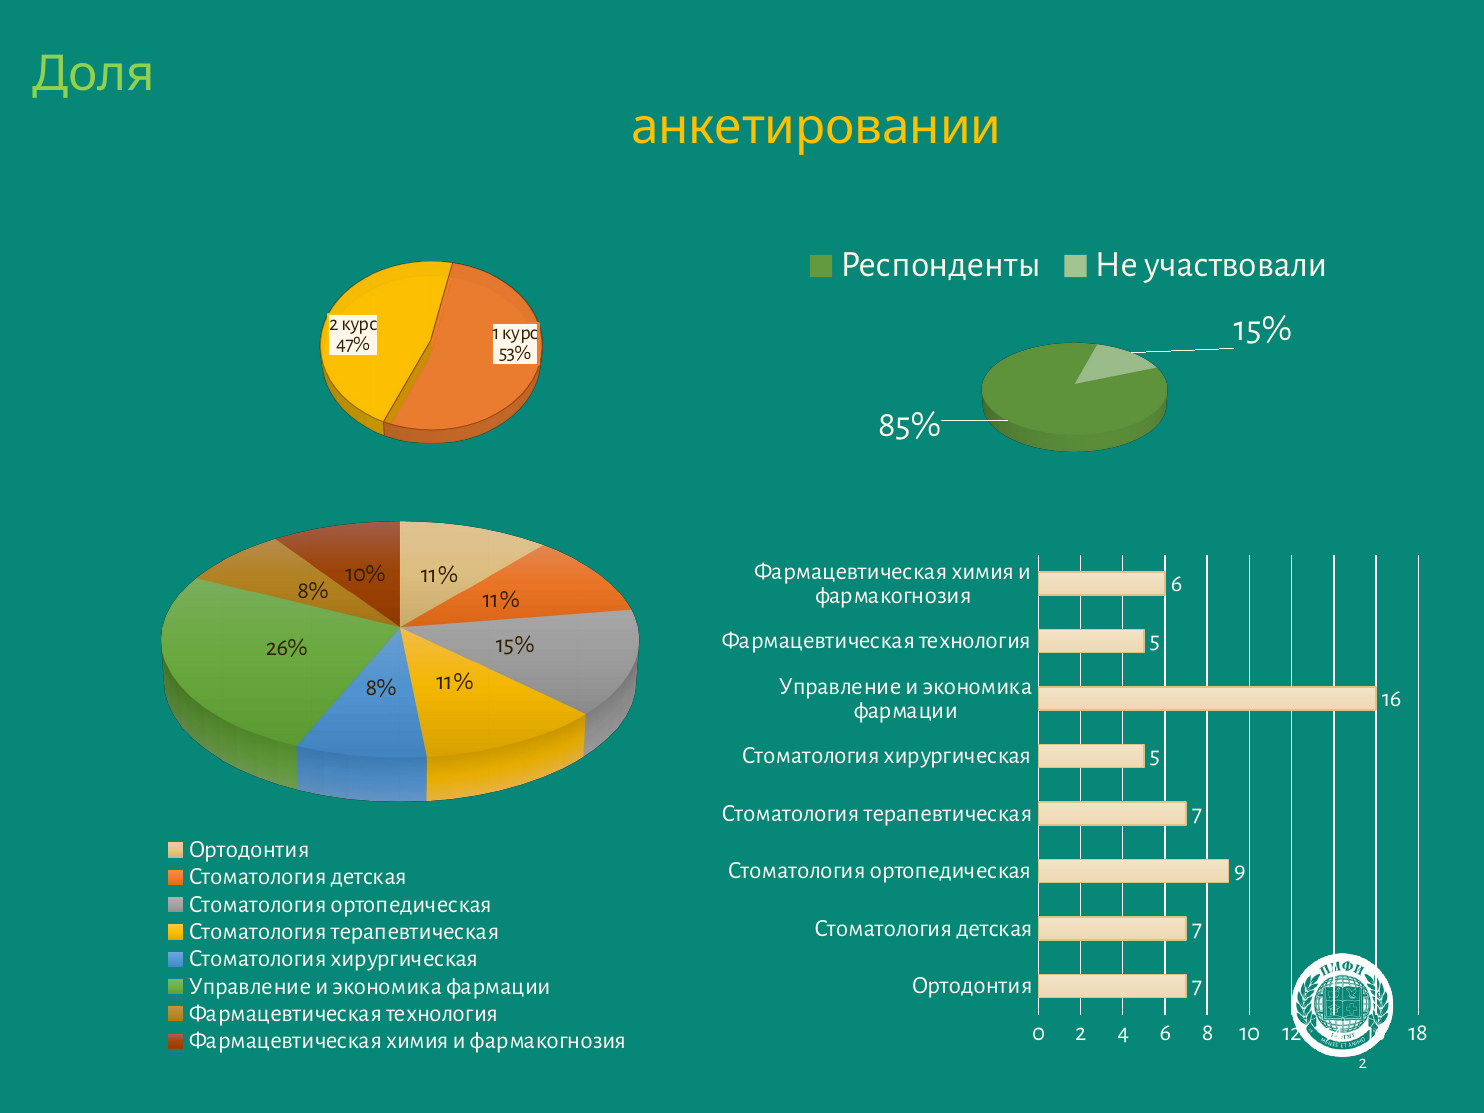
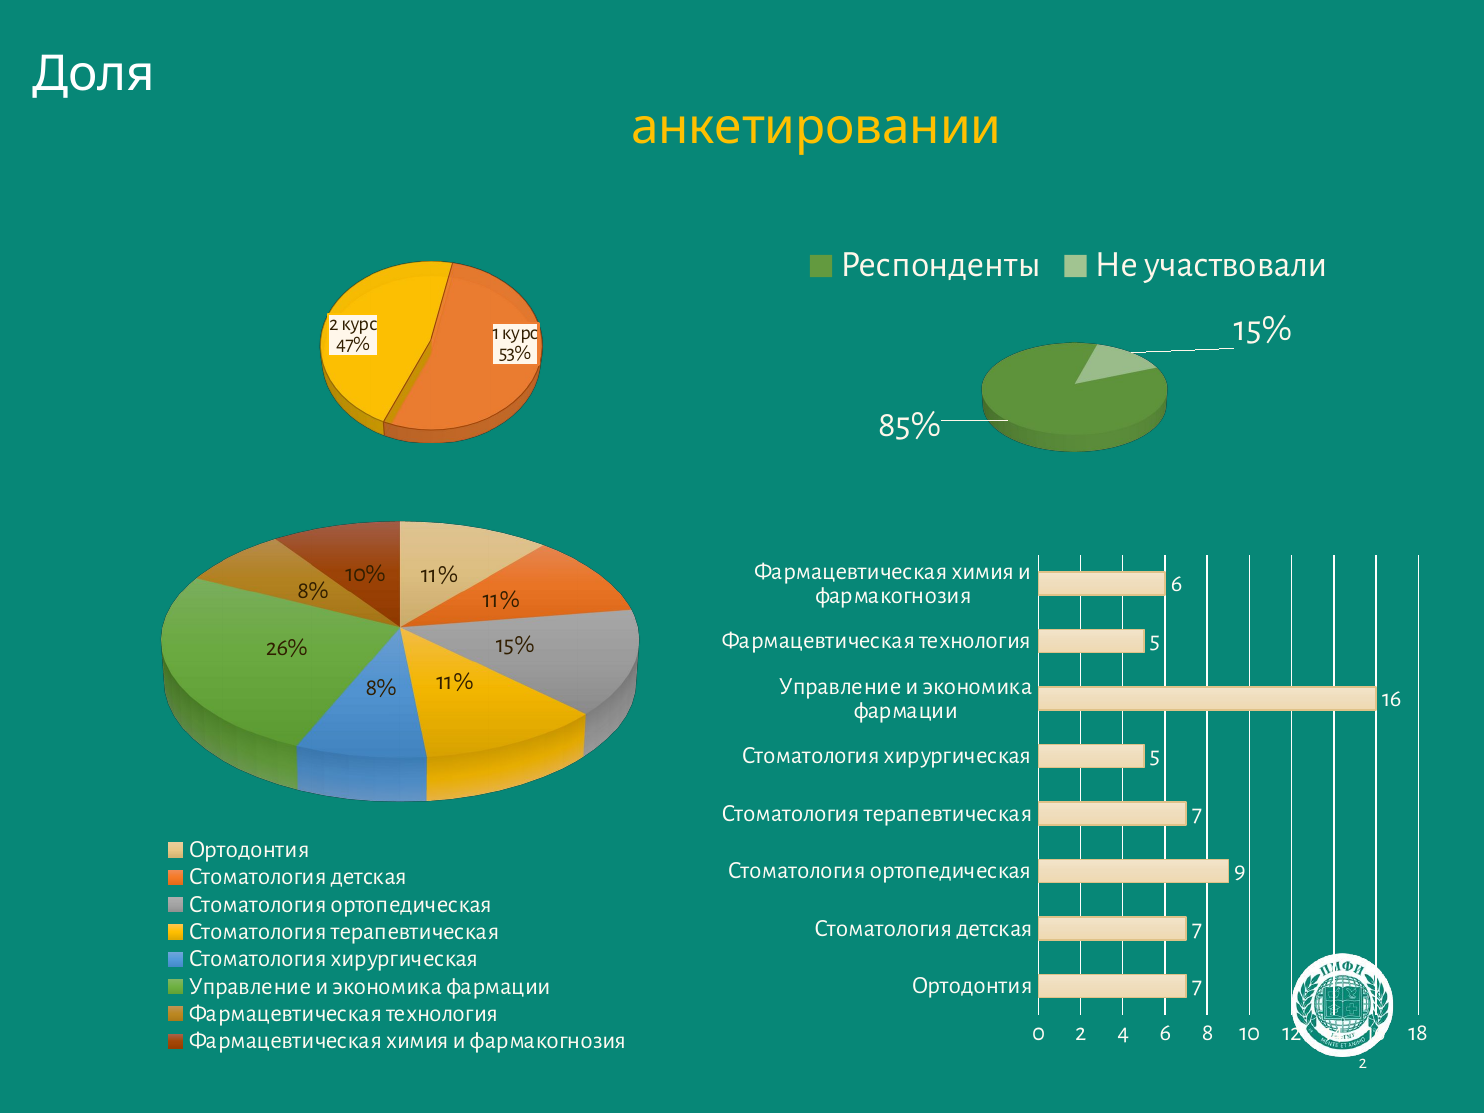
Доля colour: light green -> white (94, 74)
